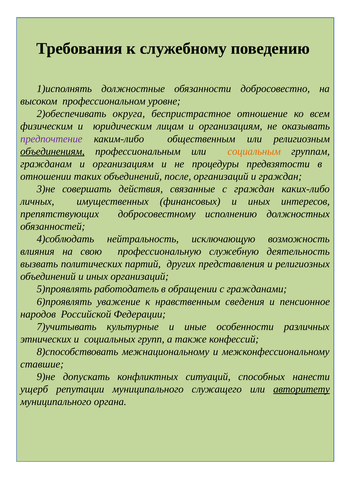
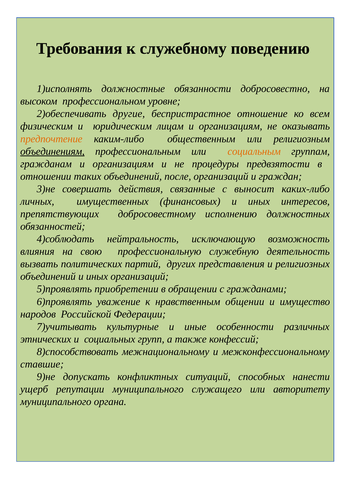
округа: округа -> другие (129, 114)
предпочтение colour: purple -> orange (51, 139)
с граждан: граждан -> выносит (254, 189)
работодатель: работодатель -> приобретении (127, 289)
сведения: сведения -> общении (245, 302)
пенсионное: пенсионное -> имущество (305, 302)
авторитету underline: present -> none (302, 389)
